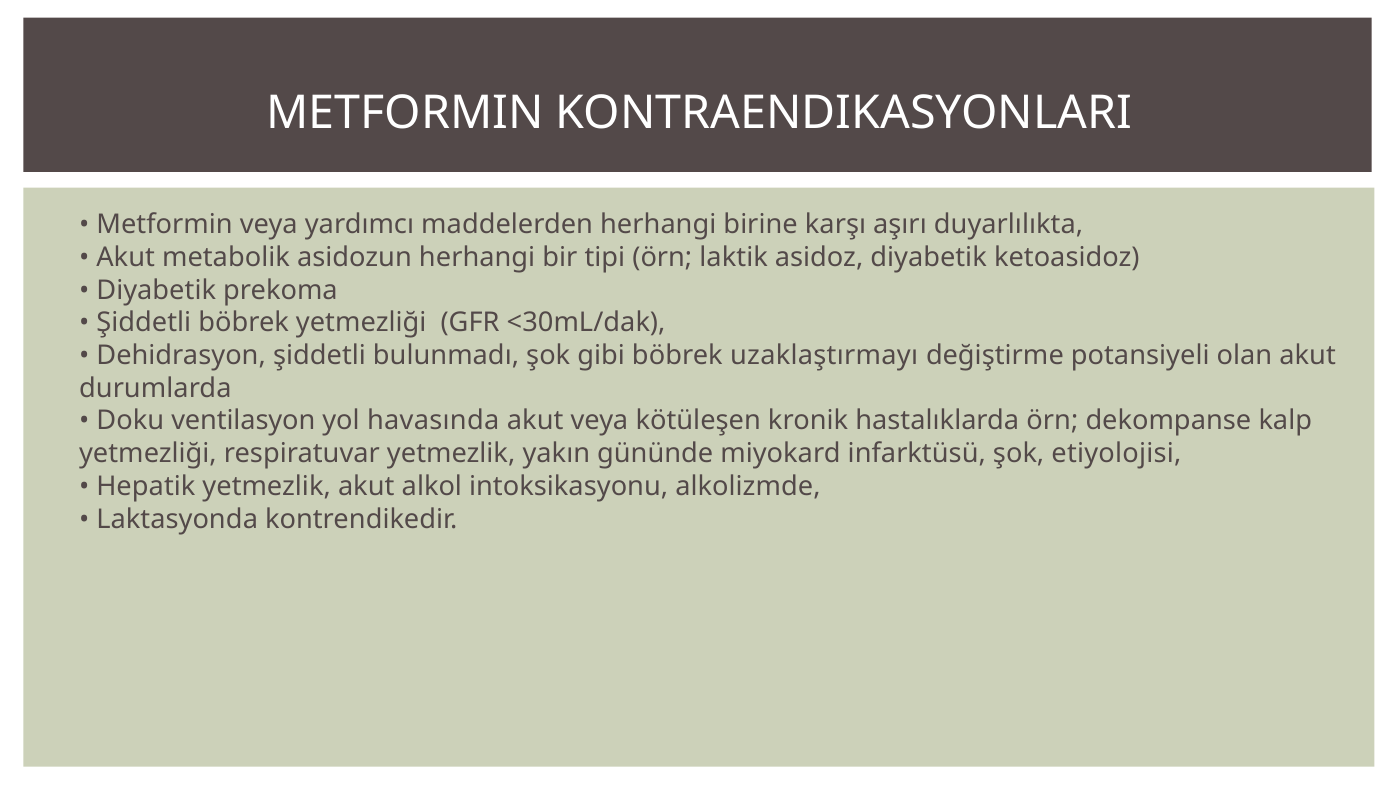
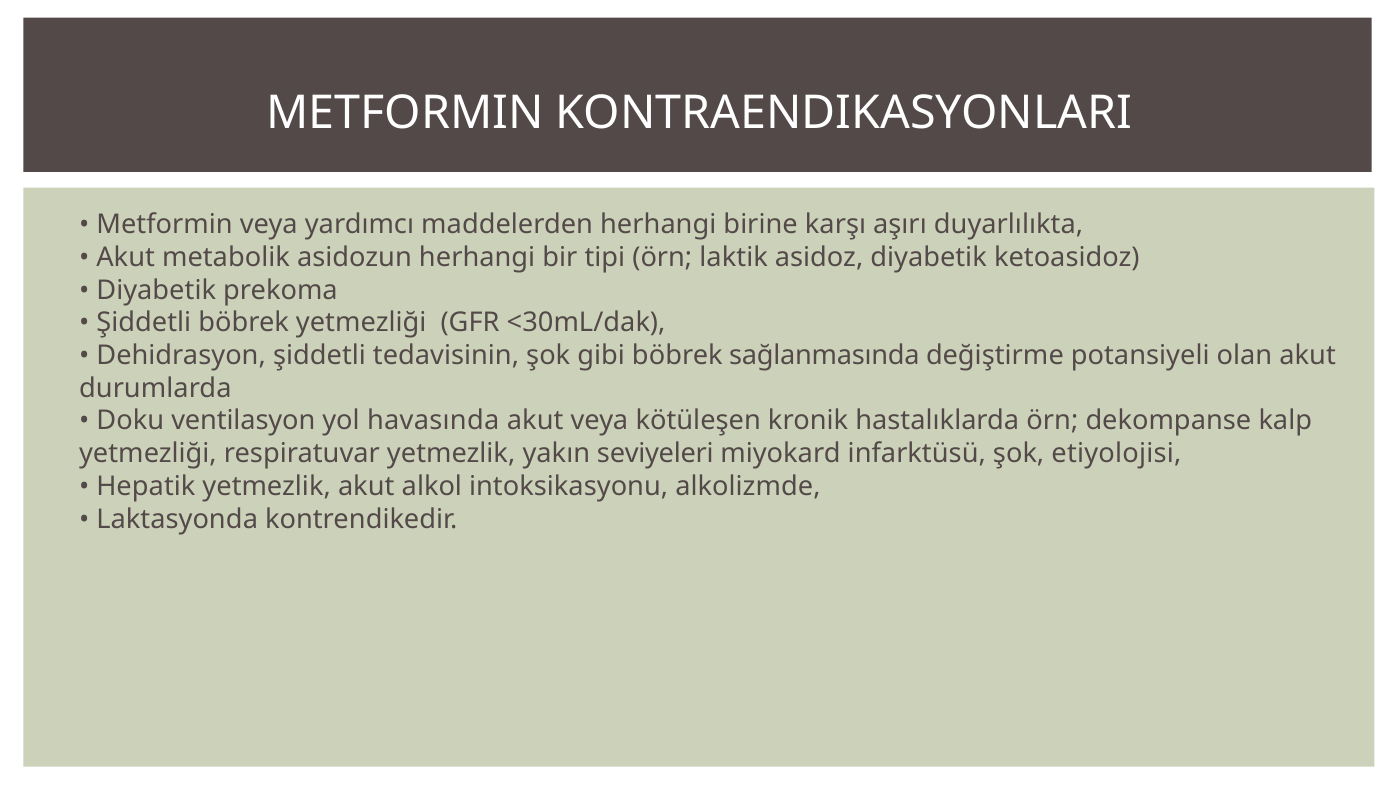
bulunmadı: bulunmadı -> tedavisinin (446, 356)
uzaklaştırmayı: uzaklaştırmayı -> sağlanmasında (824, 356)
gününde: gününde -> seviyeleri (655, 454)
